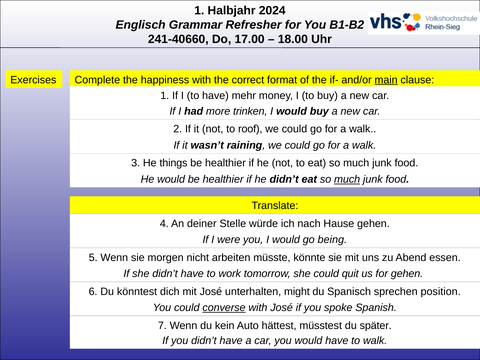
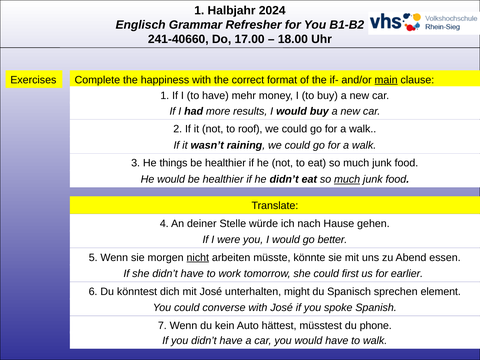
trinken: trinken -> results (250, 111)
being: being -> better (332, 240)
nicht underline: none -> present (198, 258)
quit: quit -> first (350, 274)
for gehen: gehen -> earlier (407, 274)
position: position -> element (441, 292)
converse underline: present -> none (224, 308)
später: später -> phone (376, 326)
